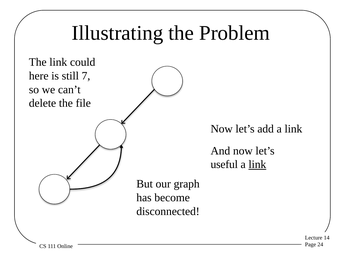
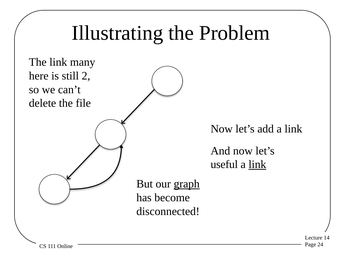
could: could -> many (83, 62)
7: 7 -> 2 (86, 76)
graph underline: none -> present (187, 184)
